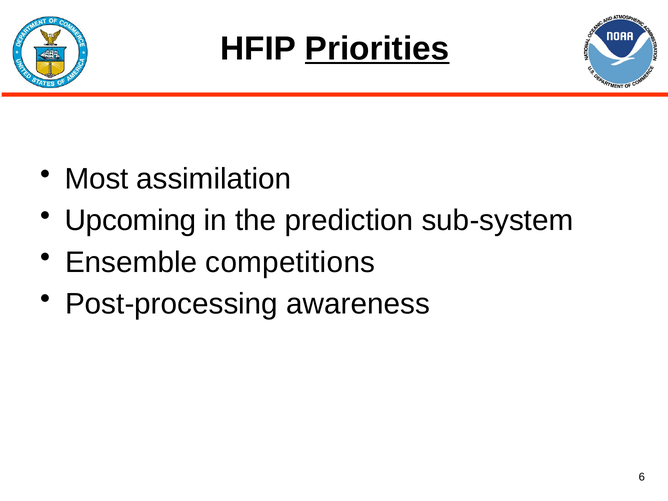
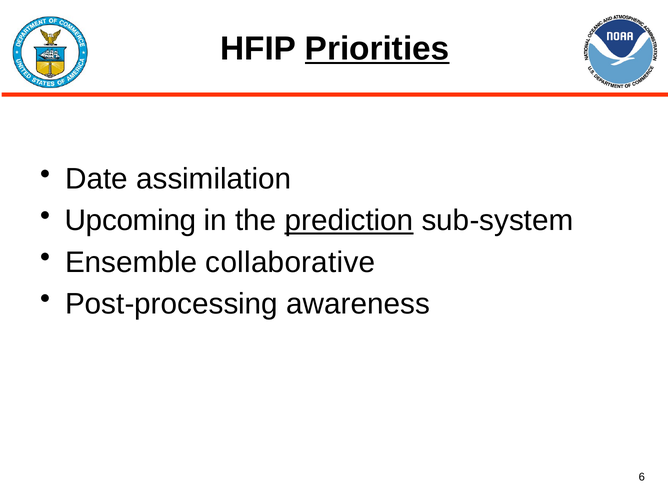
Most: Most -> Date (96, 179)
prediction underline: none -> present (349, 221)
competitions: competitions -> collaborative (290, 262)
